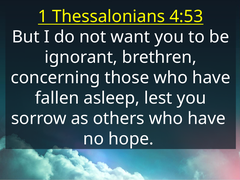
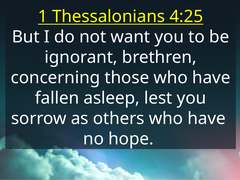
4:53: 4:53 -> 4:25 (186, 16)
